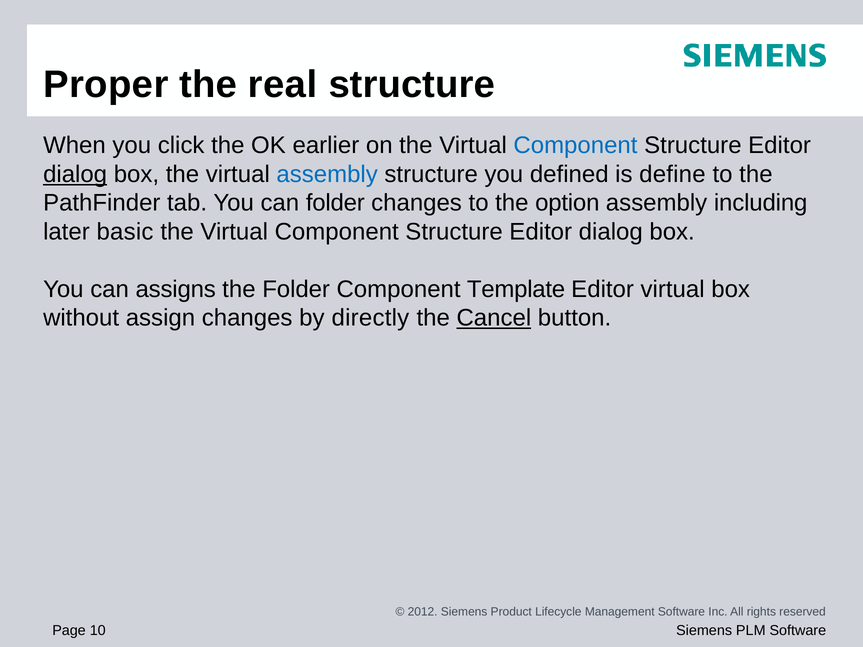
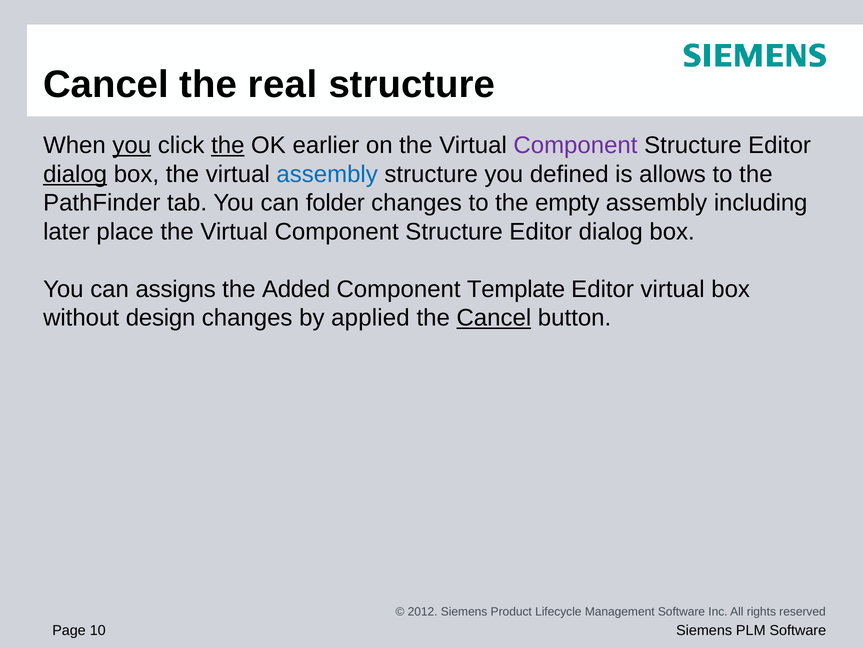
Proper: Proper -> Cancel (106, 85)
you underline: none -> present (132, 146)
the underline: none -> present (228, 146)
Component colour: blue -> purple (575, 146)
define: define -> allows (673, 174)
option: option -> empty (567, 203)
basic: basic -> place (125, 232)
the Folder: Folder -> Added (296, 289)
assign: assign -> design (161, 318)
directly: directly -> applied (370, 318)
